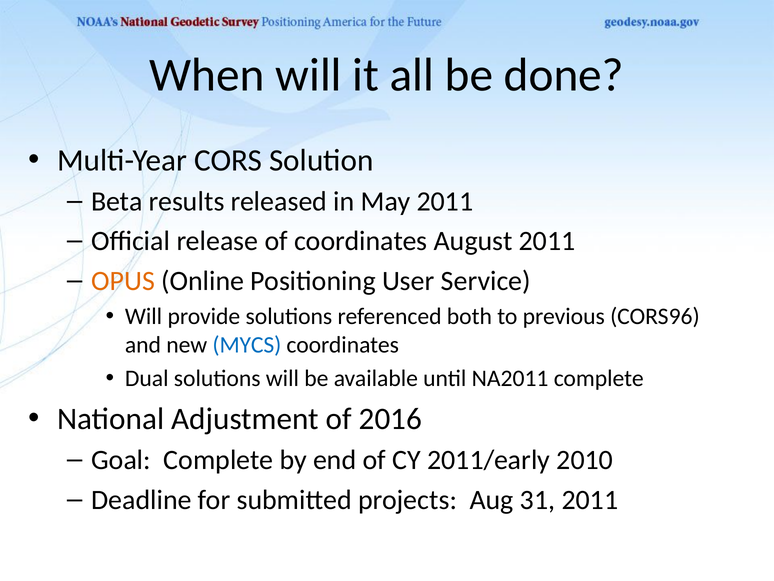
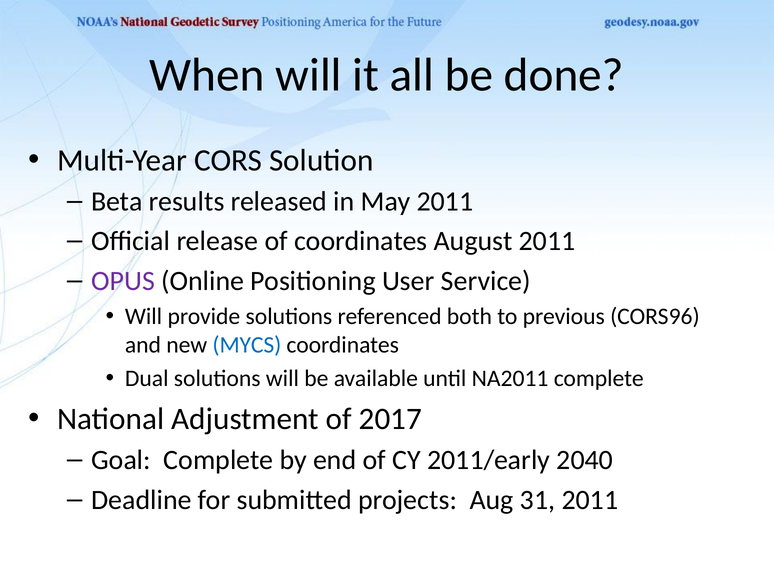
OPUS colour: orange -> purple (123, 281)
2016: 2016 -> 2017 (390, 419)
2010: 2010 -> 2040 (585, 460)
